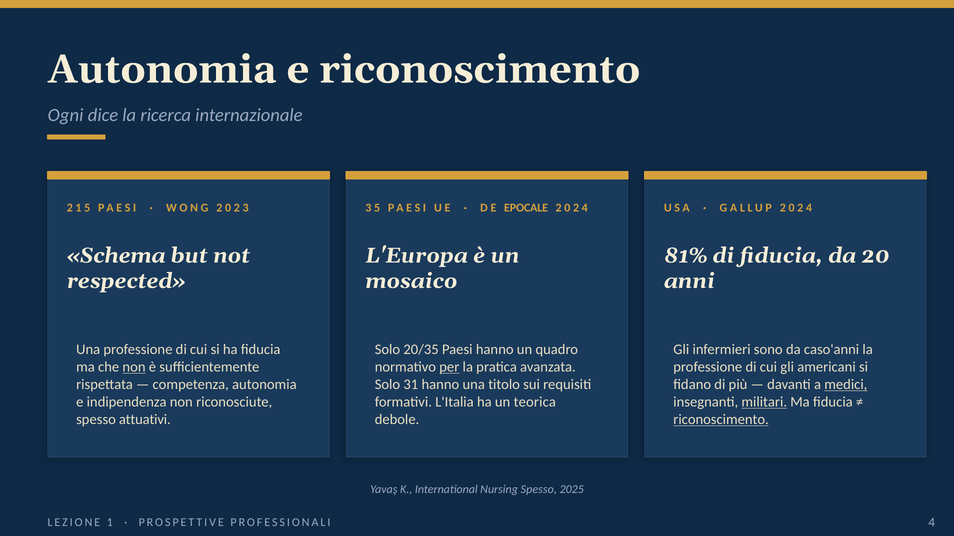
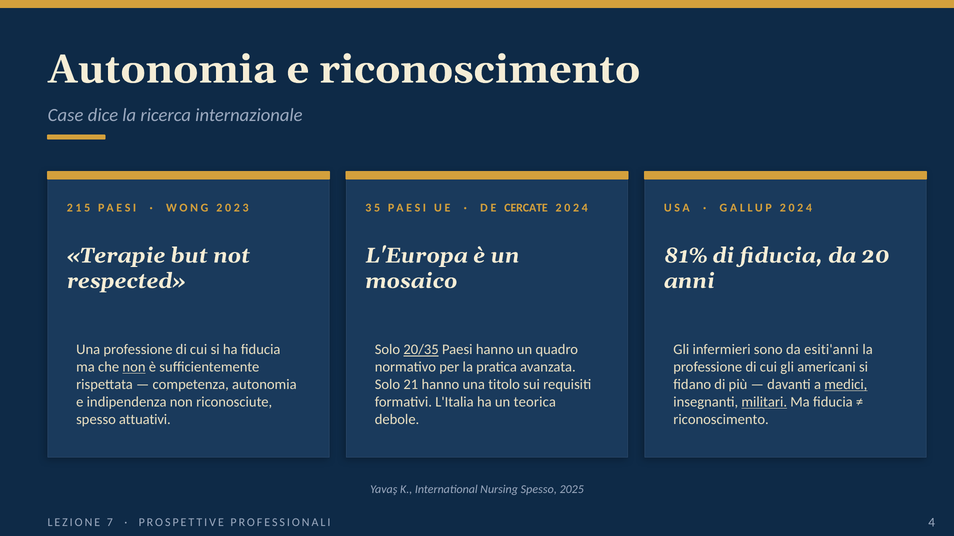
Ogni: Ogni -> Case (66, 115)
EPOCALE: EPOCALE -> CERCATE (526, 208)
Schema: Schema -> Terapie (116, 256)
20/35 underline: none -> present (421, 350)
caso'anni: caso'anni -> esiti'anni (831, 350)
per underline: present -> none (449, 367)
31: 31 -> 21 (411, 385)
riconoscimento underline: present -> none (721, 420)
1: 1 -> 7 (110, 523)
